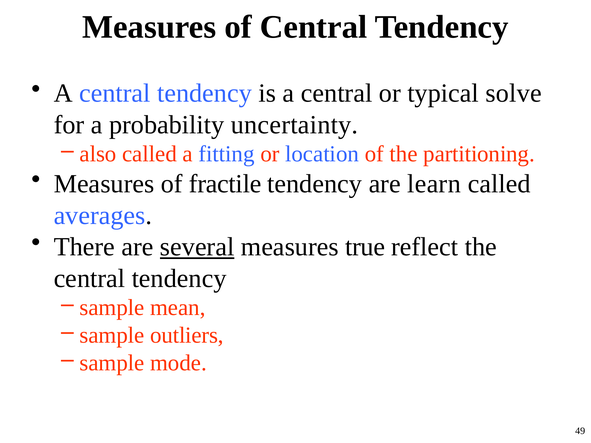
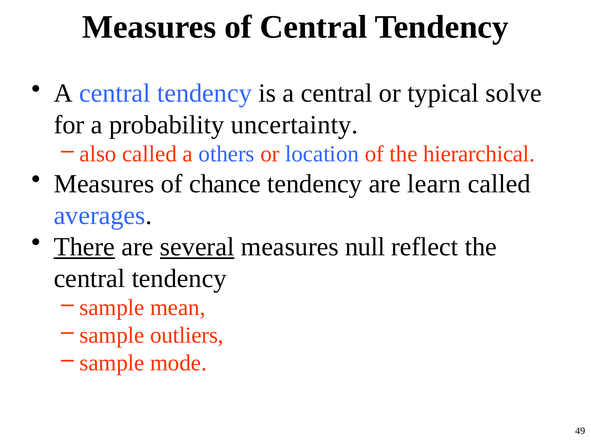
fitting: fitting -> others (227, 154)
partitioning: partitioning -> hierarchical (479, 154)
fractile: fractile -> chance (225, 184)
There underline: none -> present (84, 247)
true: true -> null (365, 247)
